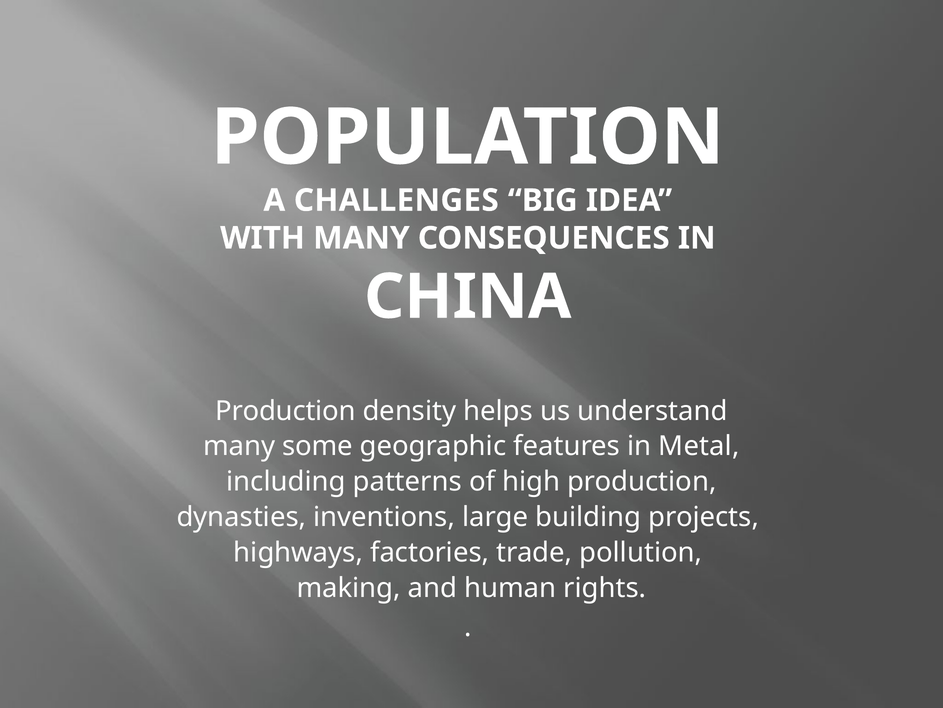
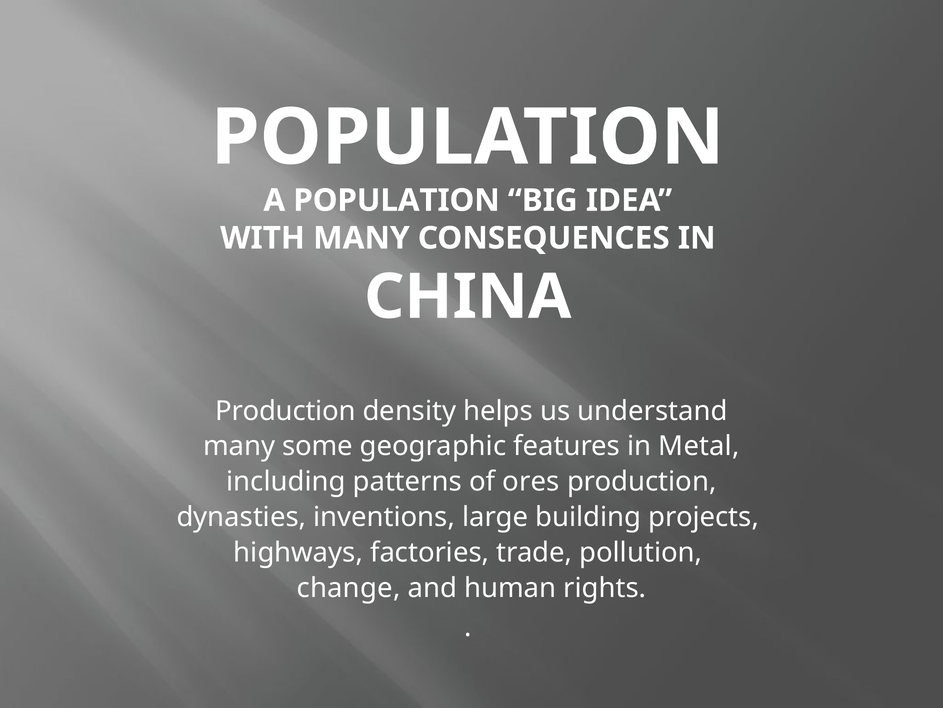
A CHALLENGES: CHALLENGES -> POPULATION (397, 200)
high: high -> ores (531, 481)
making: making -> change (349, 587)
